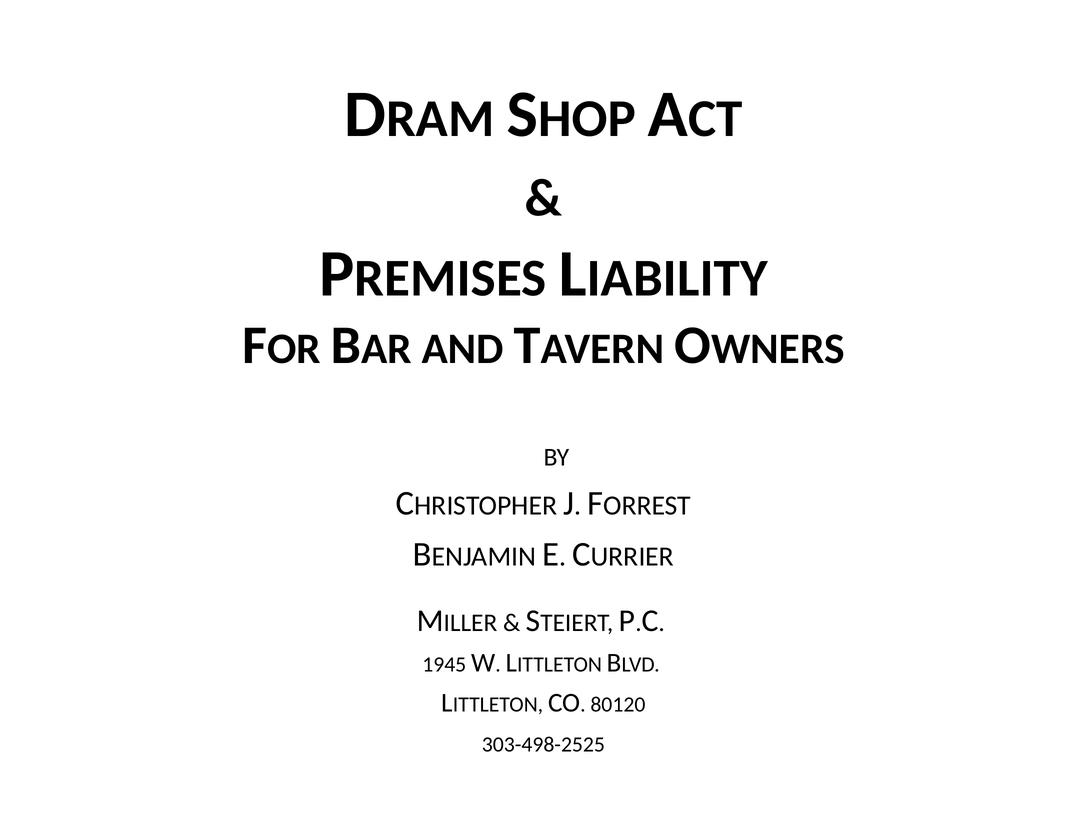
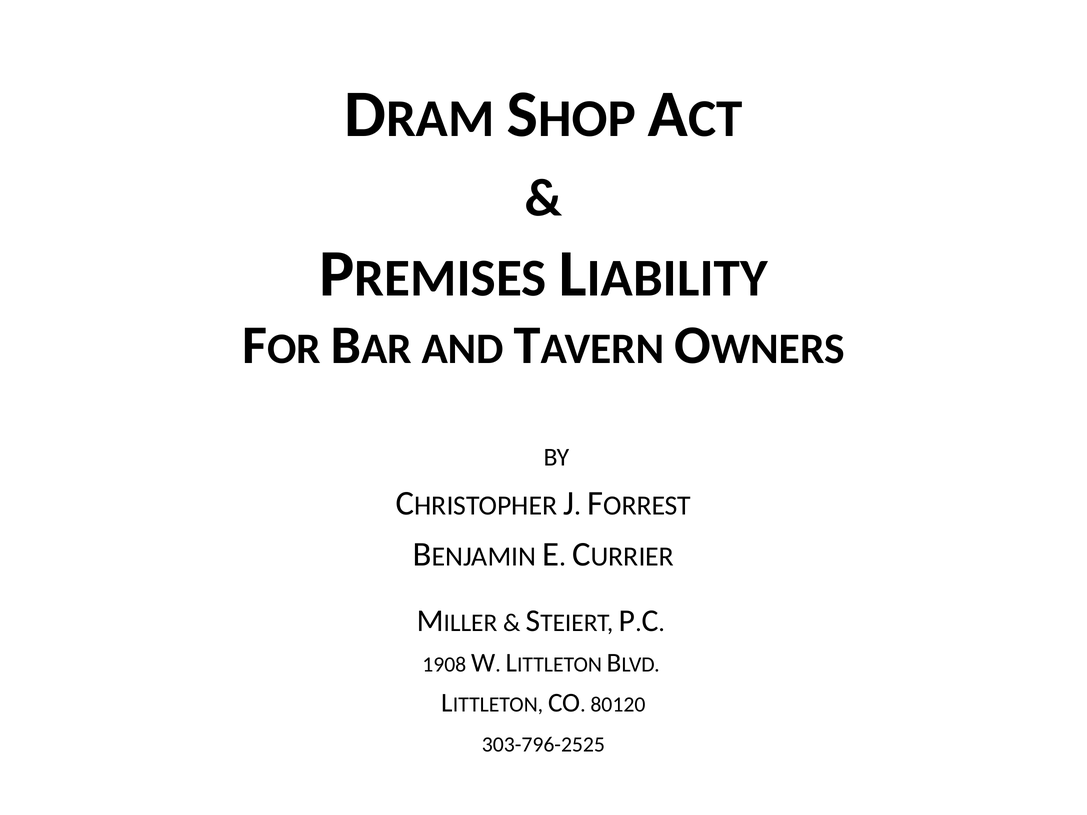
1945: 1945 -> 1908 (444, 665)
303-498-2525: 303-498-2525 -> 303-796-2525 (543, 745)
